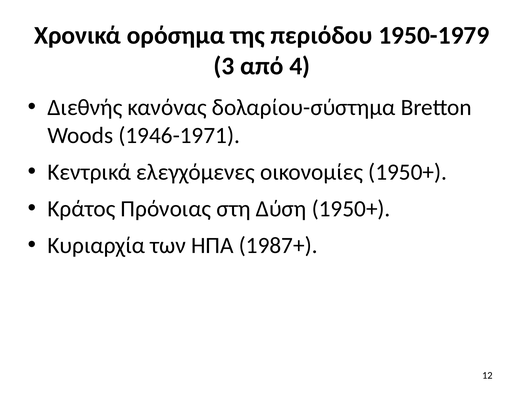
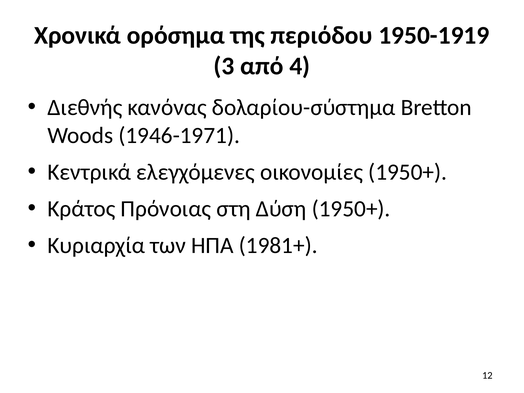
1950-1979: 1950-1979 -> 1950-1919 (434, 35)
1987+: 1987+ -> 1981+ (278, 246)
